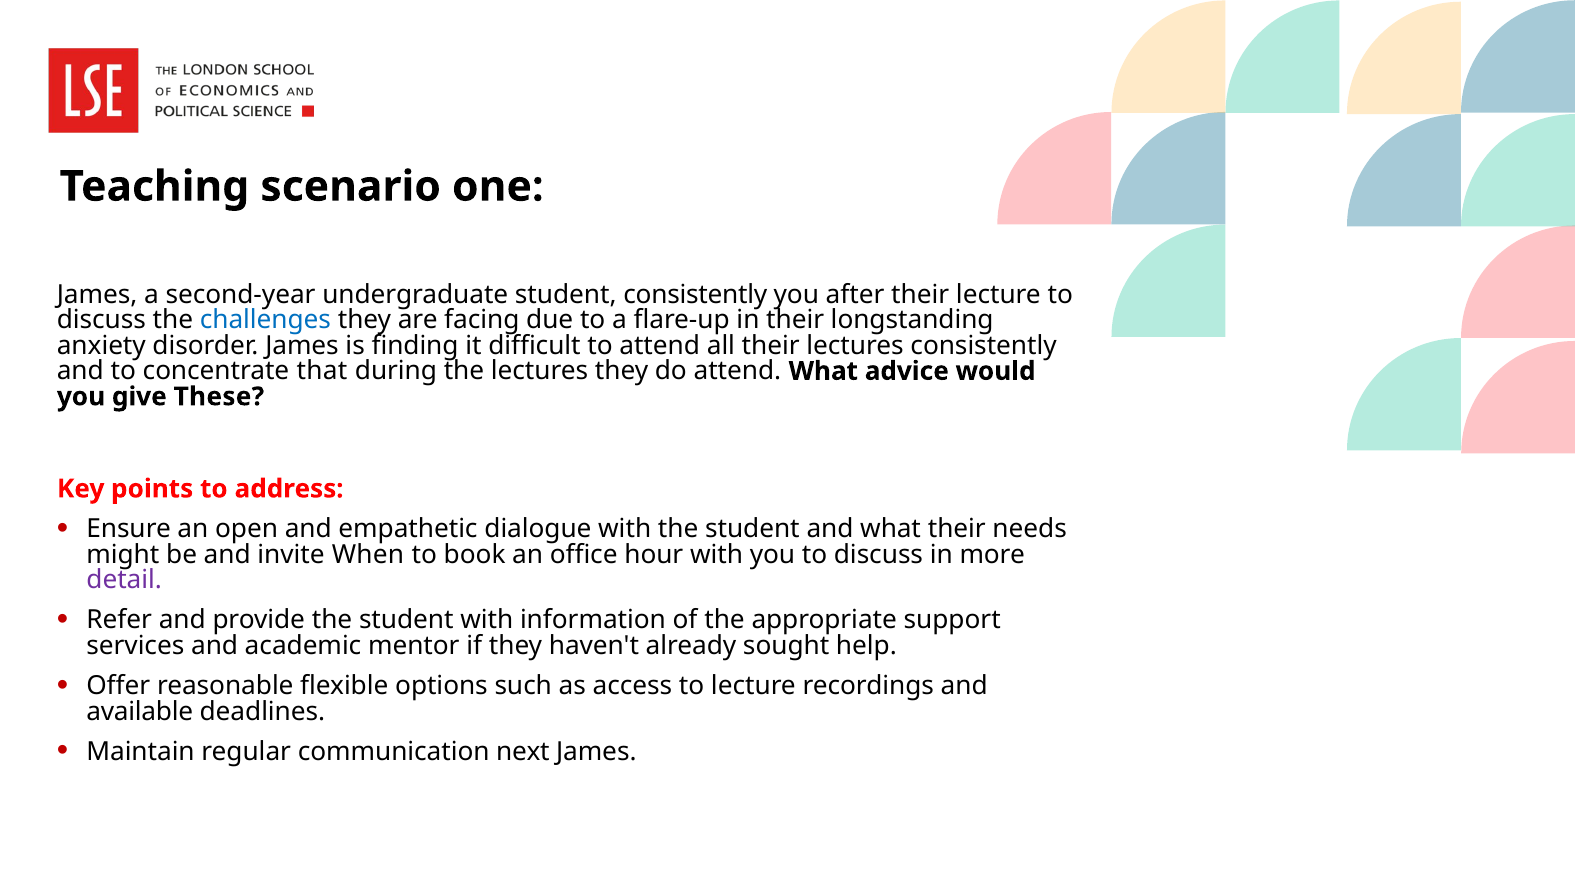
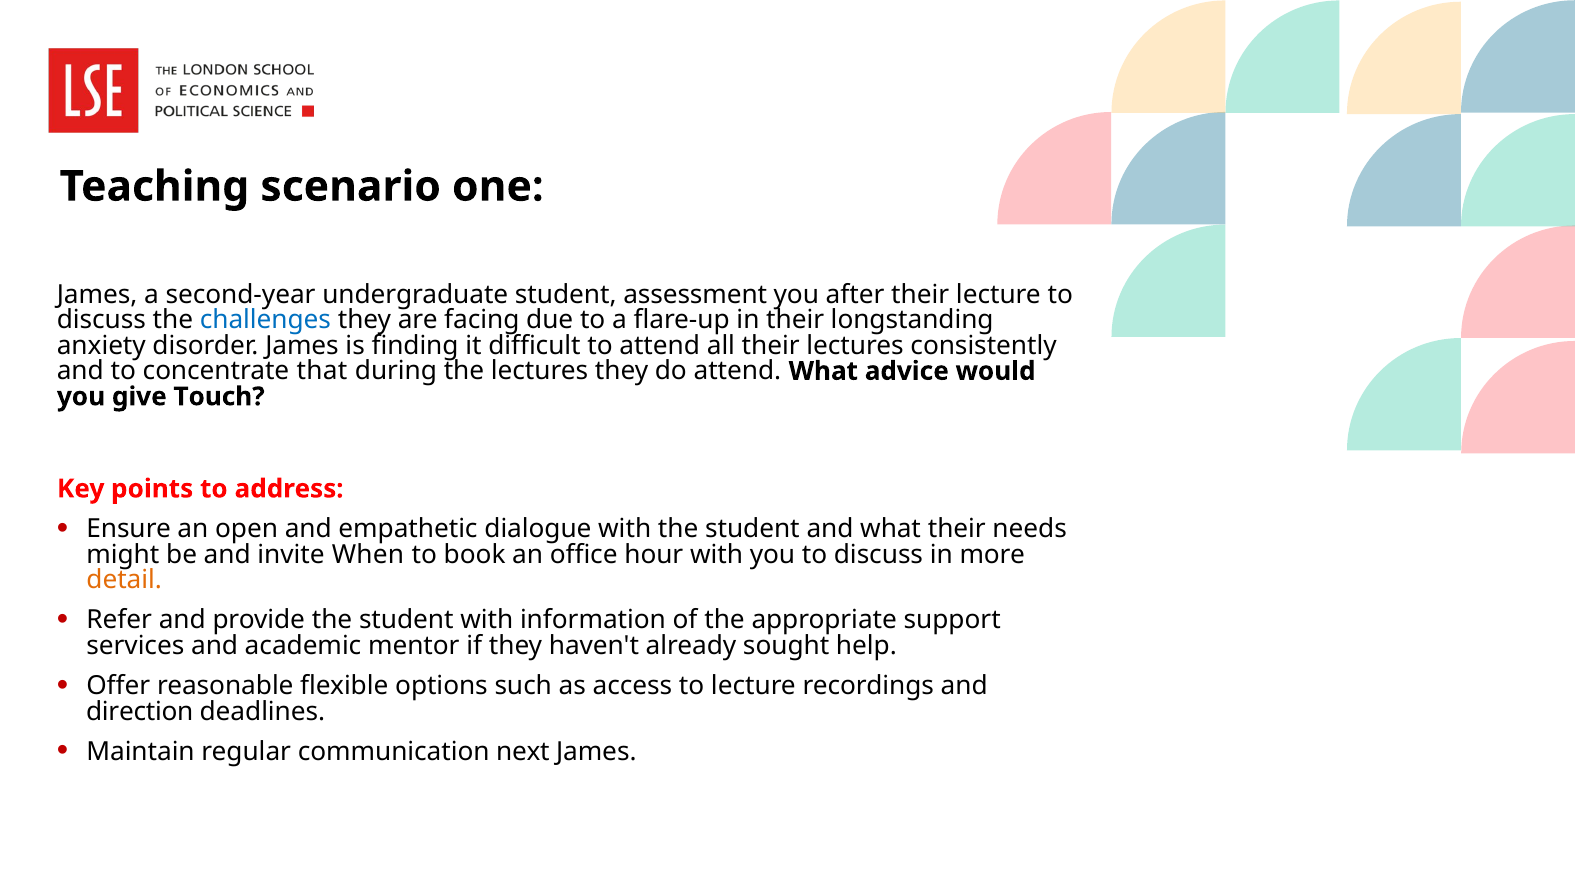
student consistently: consistently -> assessment (695, 295)
These: These -> Touch (219, 397)
detail colour: purple -> orange (124, 580)
available: available -> direction (140, 711)
